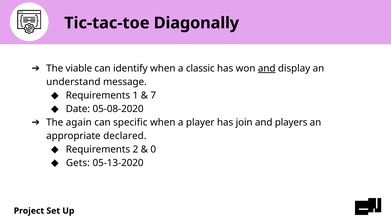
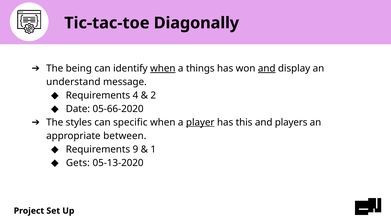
viable: viable -> being (79, 68)
when underline: none -> present (163, 68)
classic: classic -> things (200, 68)
1: 1 -> 4 (135, 95)
7: 7 -> 2 (153, 95)
05-08-2020: 05-08-2020 -> 05-66-2020 (118, 109)
again: again -> styles (79, 122)
player underline: none -> present (200, 122)
join: join -> this (244, 122)
declared: declared -> between (125, 136)
2: 2 -> 9 (135, 149)
0: 0 -> 1 (153, 149)
